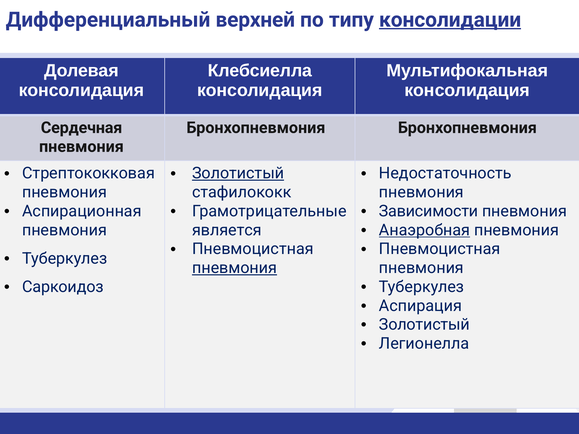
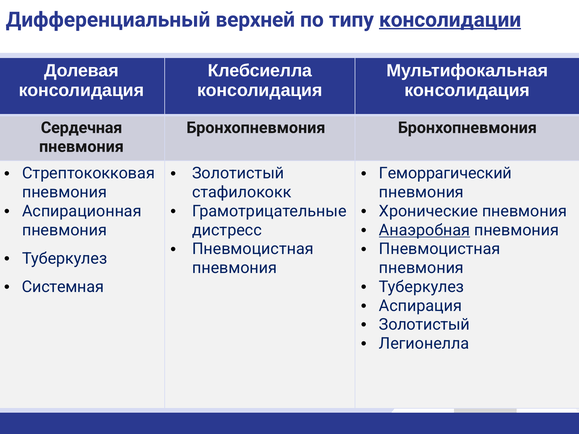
Золотистый underline: present -> none (238, 173)
Недостаточность: Недостаточность -> Геморрагический (445, 173)
Зависимости: Зависимости -> Хронические (428, 211)
является: является -> дистресс (227, 230)
пневмония underline: present -> none (235, 268)
Саркоидоз: Саркоидоз -> Системная (63, 287)
